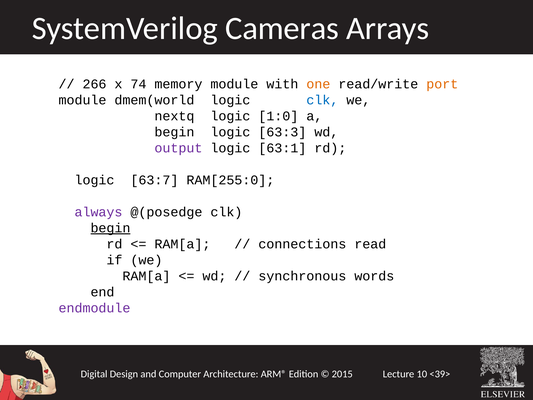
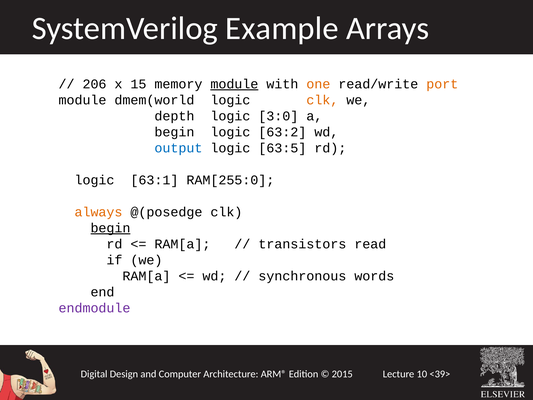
Cameras: Cameras -> Example (282, 28)
266: 266 -> 206 (95, 84)
74: 74 -> 15 (138, 84)
module underline: none -> present (234, 84)
clk colour: blue -> orange (322, 100)
nextq: nextq -> depth (174, 116)
1:0: 1:0 -> 3:0 (278, 116)
63:3: 63:3 -> 63:2 (282, 132)
output colour: purple -> blue (178, 148)
63:1: 63:1 -> 63:5 (282, 148)
63:7: 63:7 -> 63:1 (154, 180)
always colour: purple -> orange (98, 212)
connections: connections -> transistors (302, 244)
